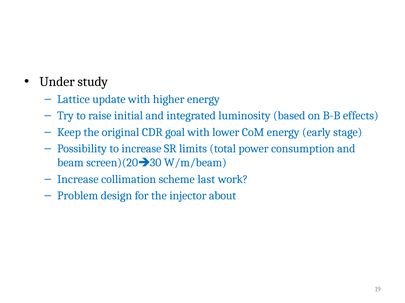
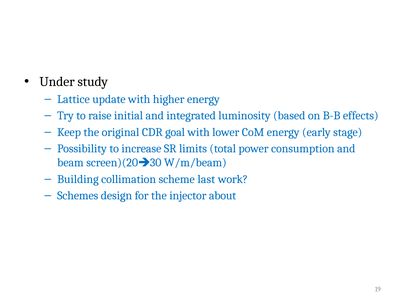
Increase: Increase -> Building (78, 180)
Problem: Problem -> Schemes (78, 196)
